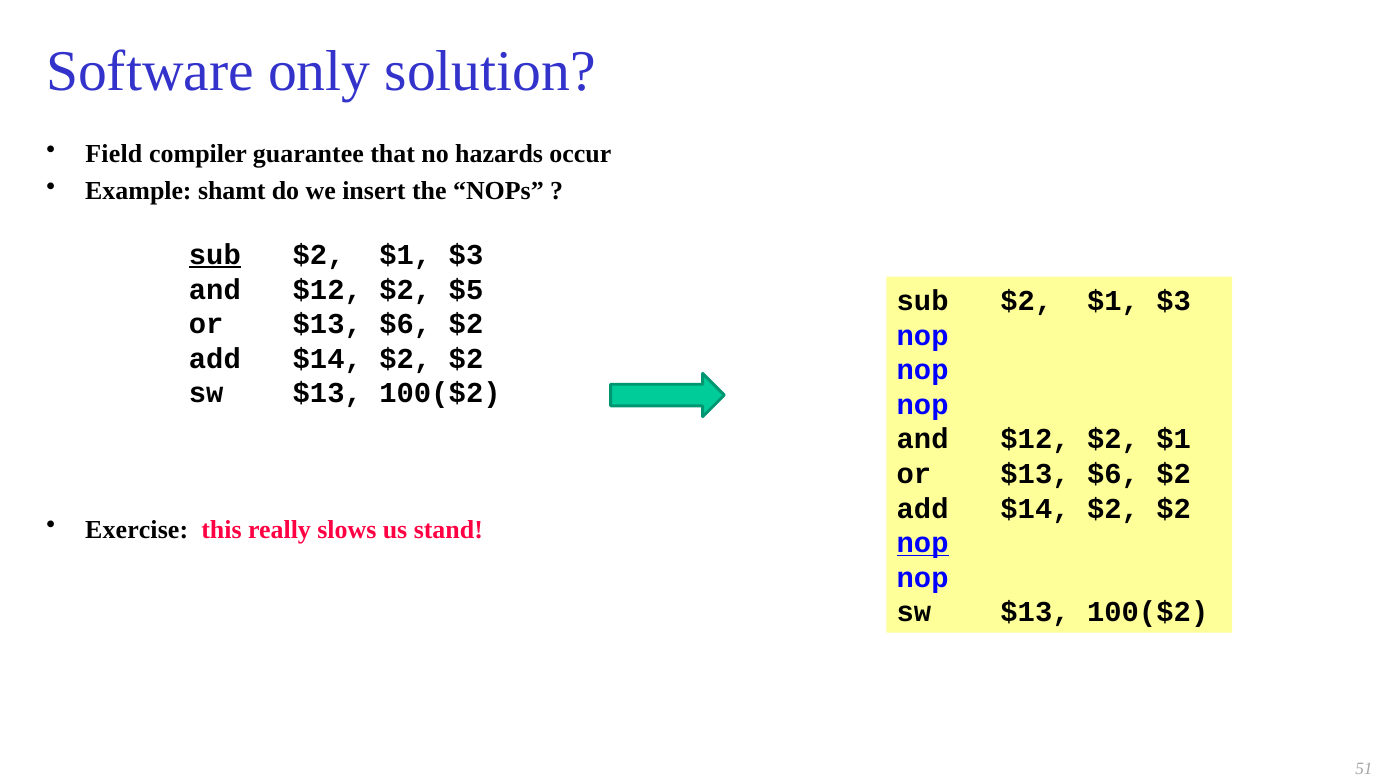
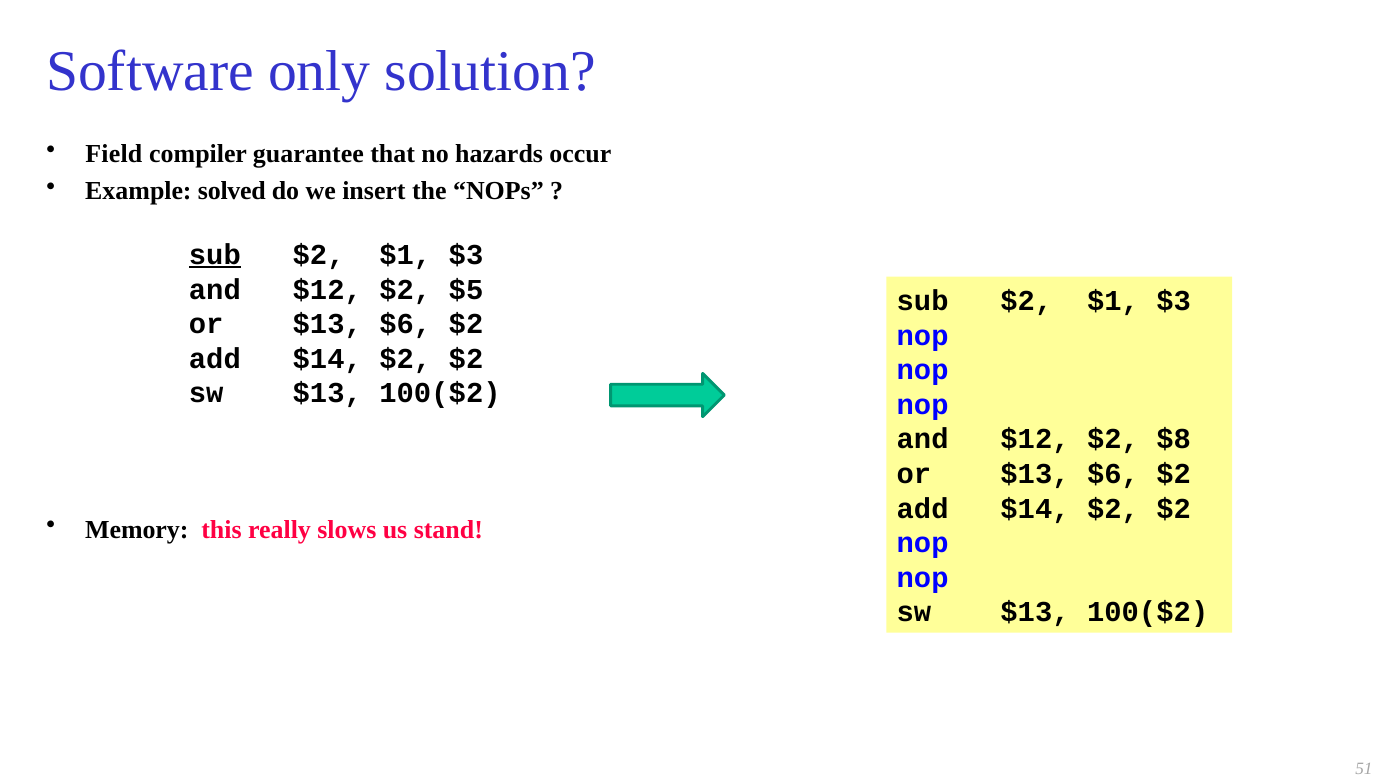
shamt: shamt -> solved (232, 191)
$12 $2 $1: $1 -> $8 (1174, 439)
Exercise: Exercise -> Memory (137, 530)
nop underline: present -> none (923, 543)
